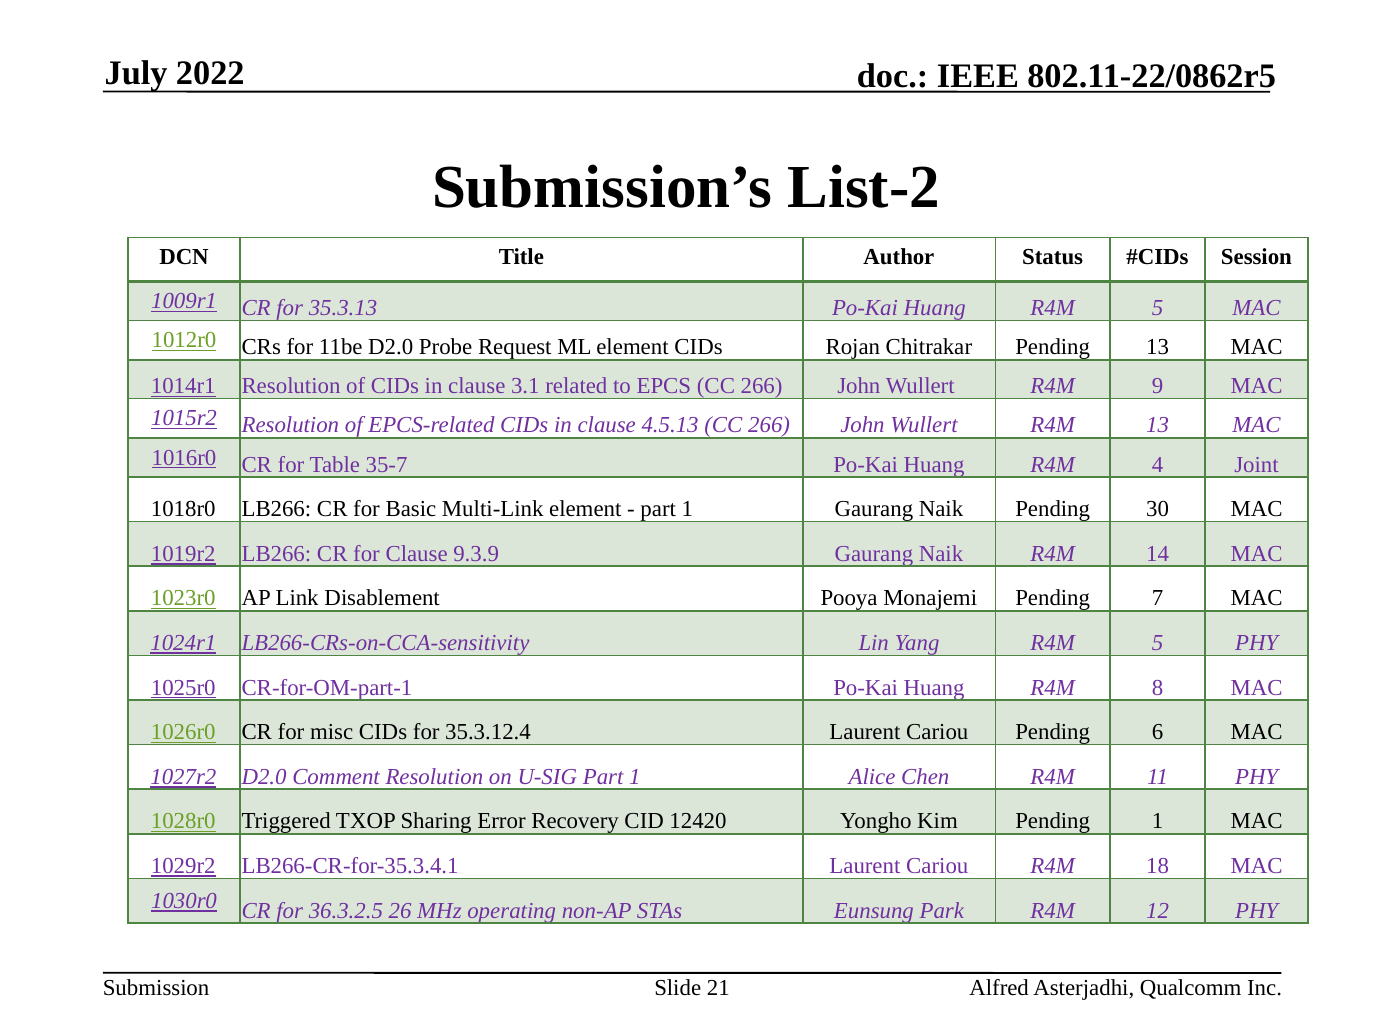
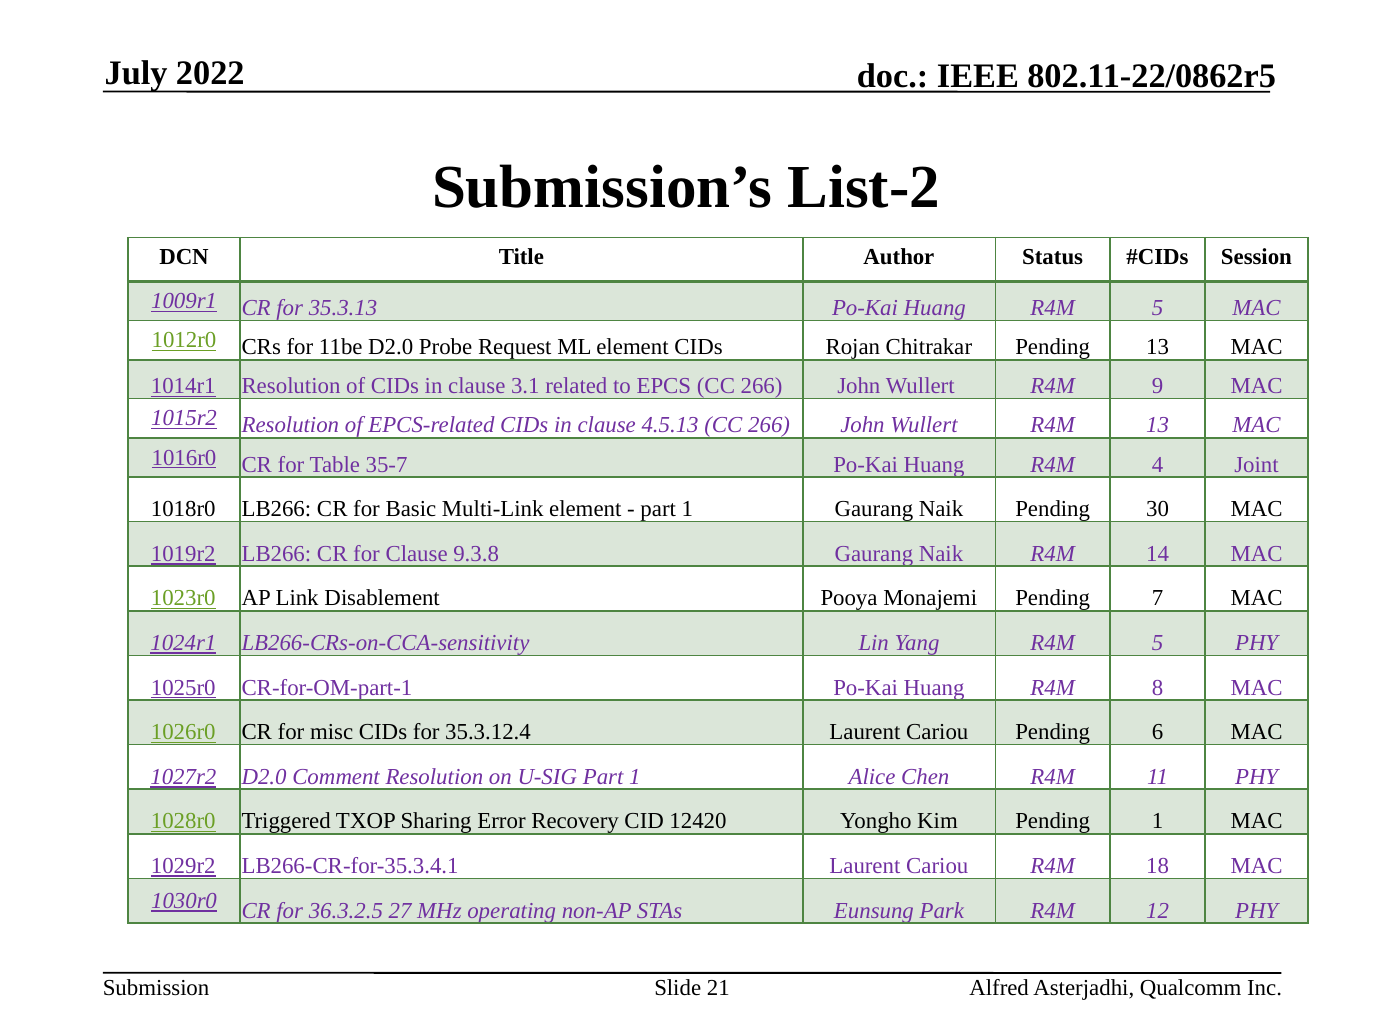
9.3.9: 9.3.9 -> 9.3.8 (476, 554)
26: 26 -> 27 (400, 910)
